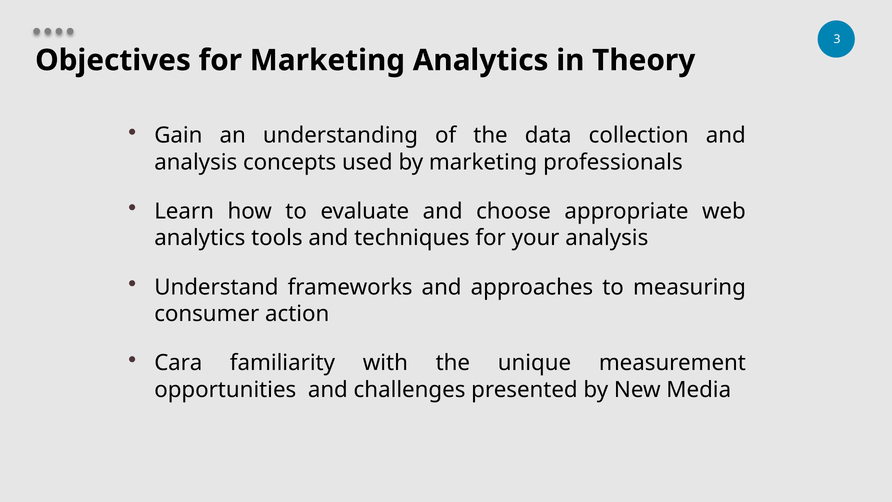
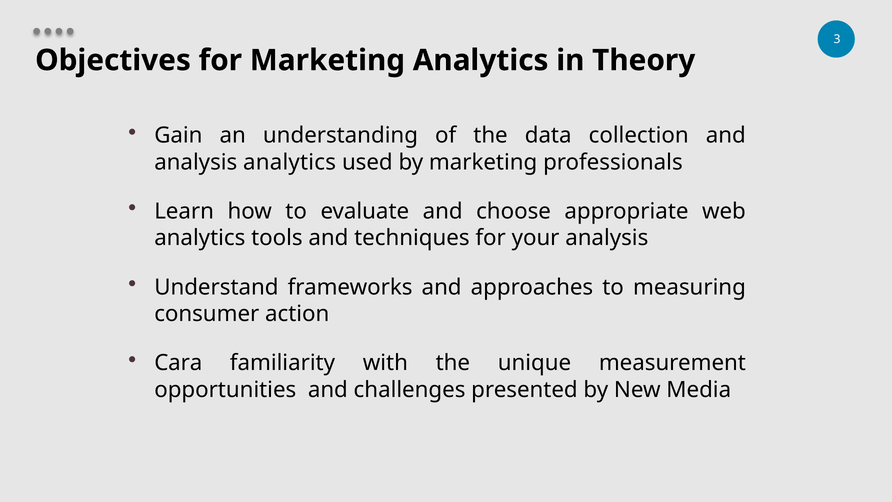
analysis concepts: concepts -> analytics (289, 162)
